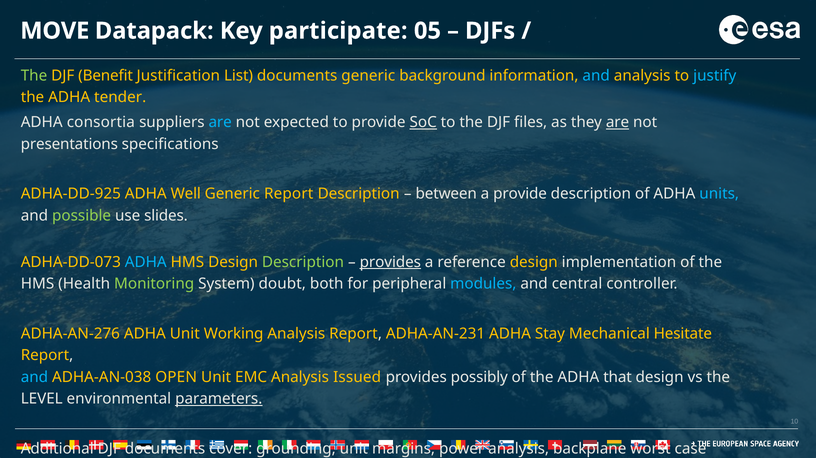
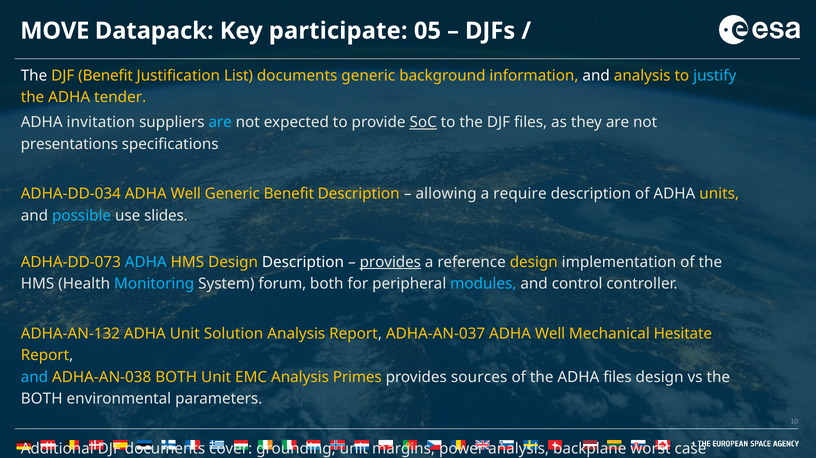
The colour: light green -> white (34, 76)
and colour: light blue -> white (596, 76)
consortia: consortia -> invitation (101, 122)
are underline: present -> none (618, 122)
ADHA-DD-925: ADHA-DD-925 -> ADHA-DD-034 (71, 194)
Generic Report: Report -> Benefit (289, 194)
between: between -> allowing (446, 194)
a provide: provide -> require (520, 194)
units colour: light blue -> yellow (719, 194)
possible colour: light green -> light blue (82, 215)
Description colour: light green -> white (303, 262)
Monitoring colour: light green -> light blue (154, 284)
doubt: doubt -> forum (282, 284)
central: central -> control (577, 284)
ADHA-AN-276: ADHA-AN-276 -> ADHA-AN-132 (70, 333)
Working: Working -> Solution (234, 333)
ADHA-AN-231: ADHA-AN-231 -> ADHA-AN-037 (436, 333)
Stay: Stay -> Well (550, 333)
ADHA-AN-038 OPEN: OPEN -> BOTH (176, 377)
Issued: Issued -> Primes (357, 377)
possibly: possibly -> sources (479, 377)
ADHA that: that -> files (618, 377)
LEVEL: LEVEL -> BOTH (42, 399)
parameters underline: present -> none (219, 399)
